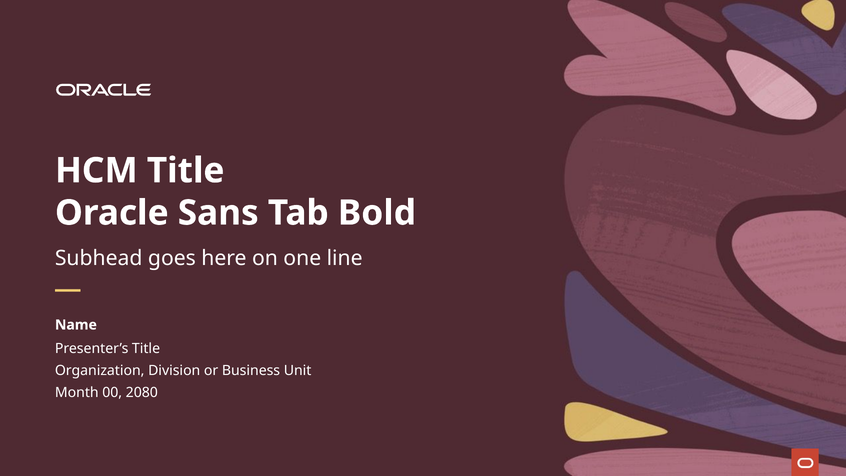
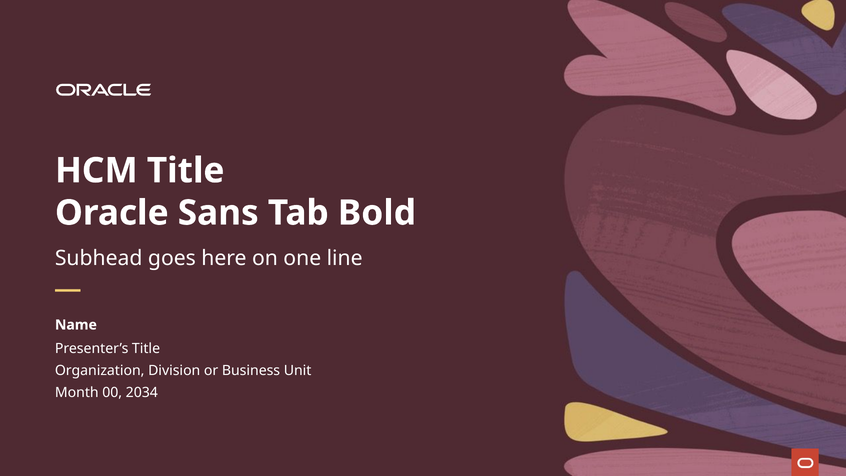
2080: 2080 -> 2034 (142, 393)
